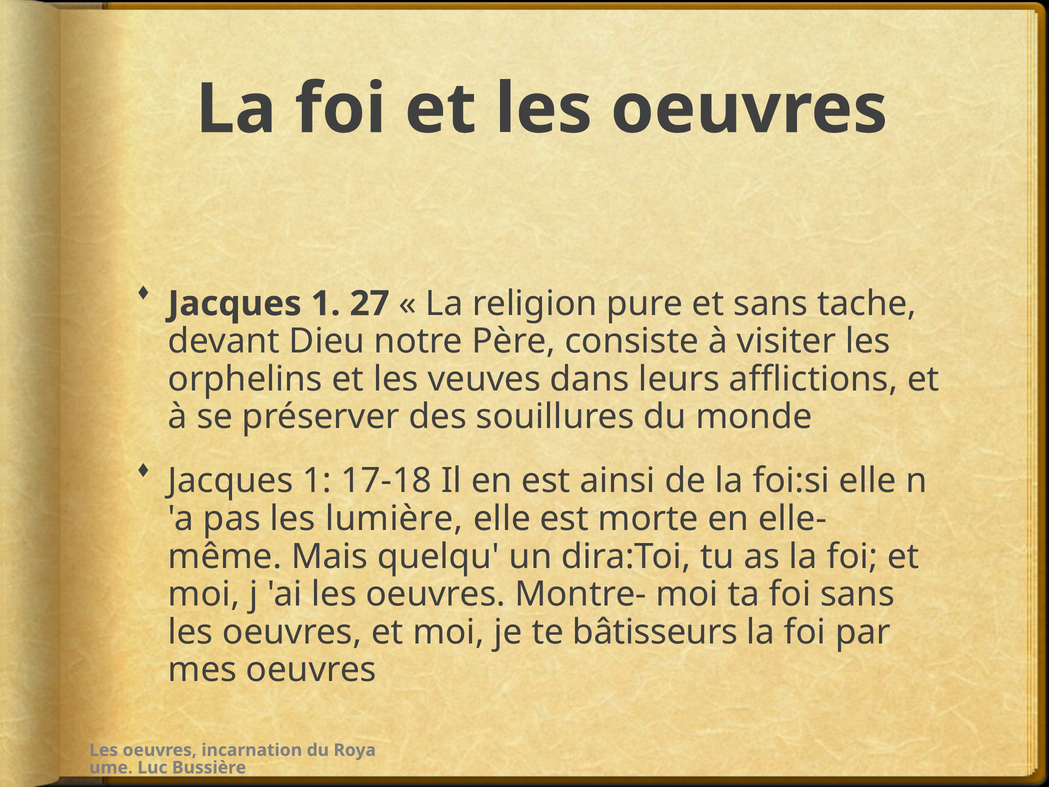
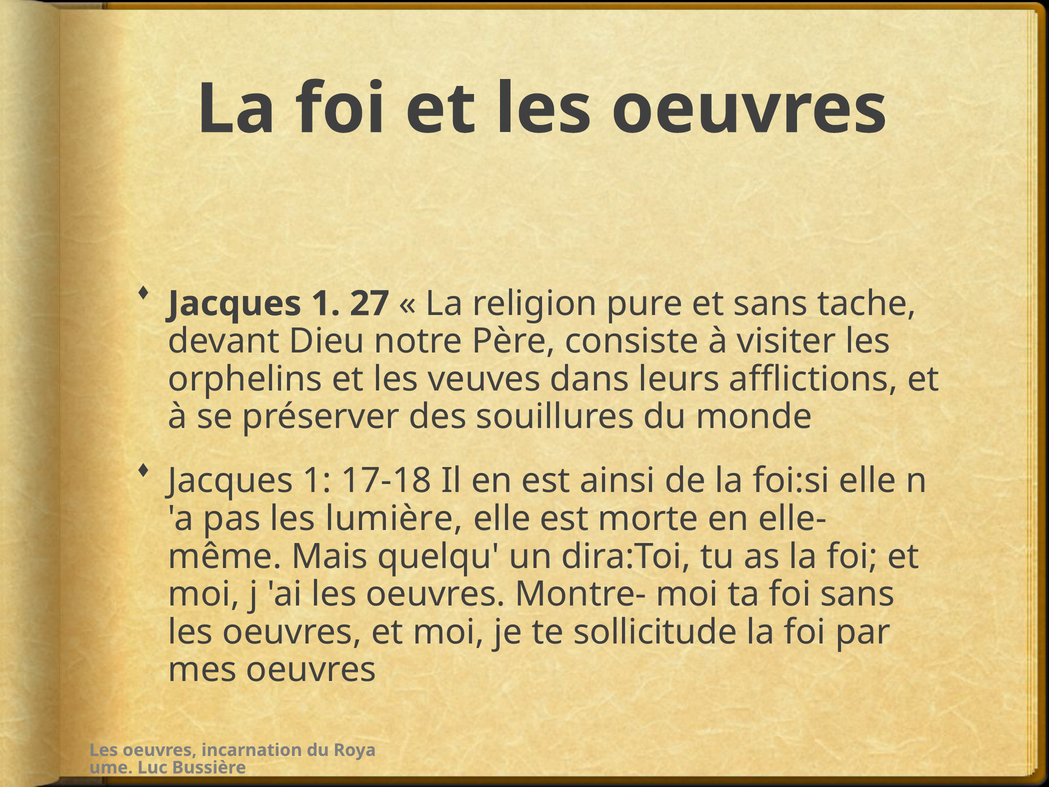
bâtisseurs: bâtisseurs -> sollicitude (655, 632)
